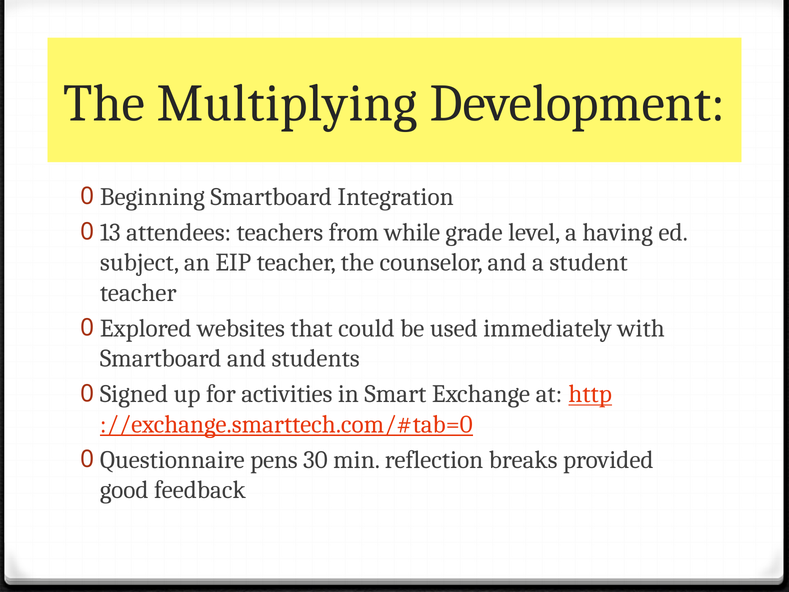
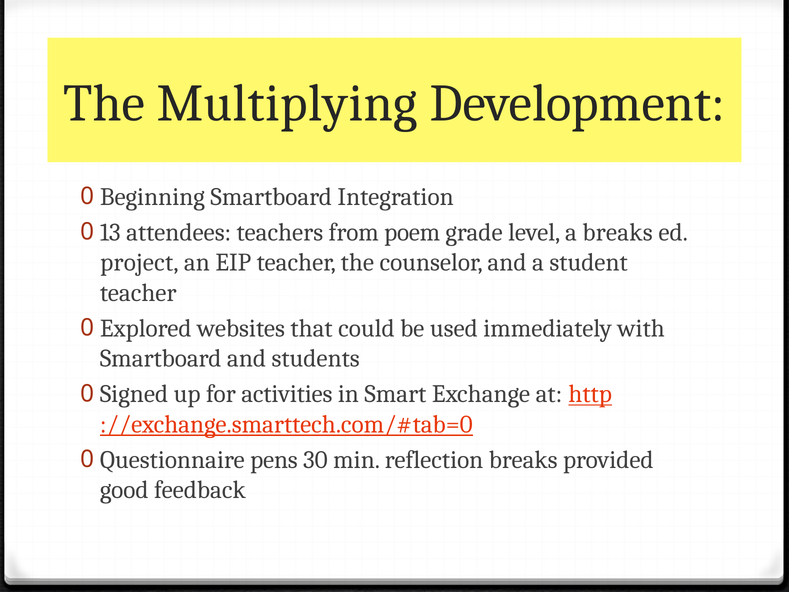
while: while -> poem (412, 232)
a having: having -> breaks (618, 232)
subject: subject -> project (139, 262)
